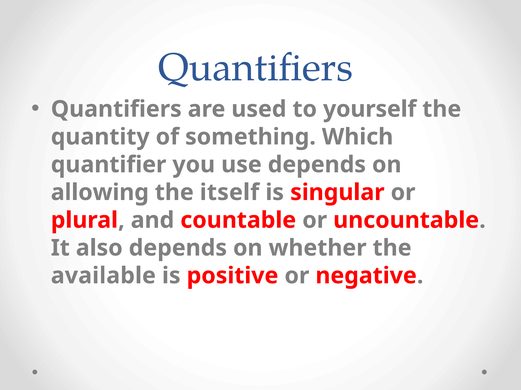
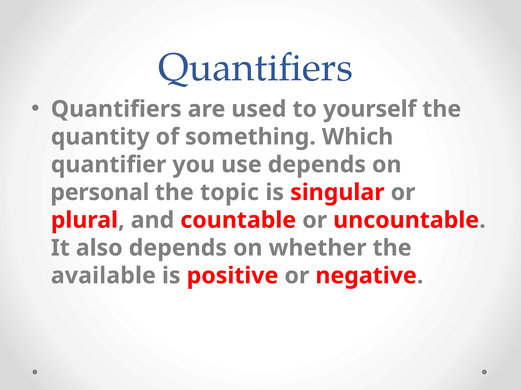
allowing: allowing -> personal (100, 193)
itself: itself -> topic (229, 193)
